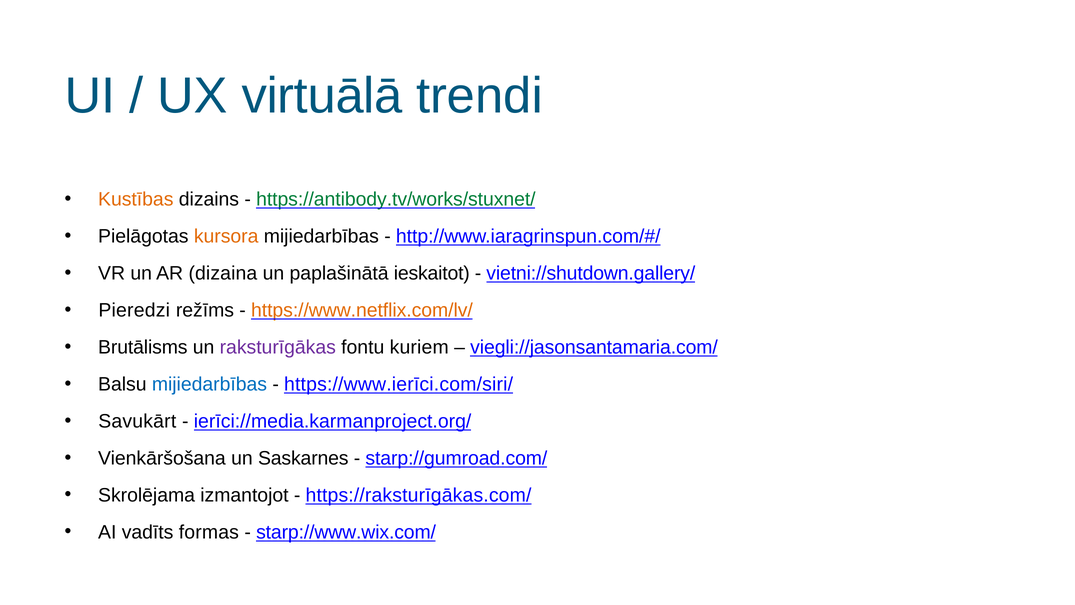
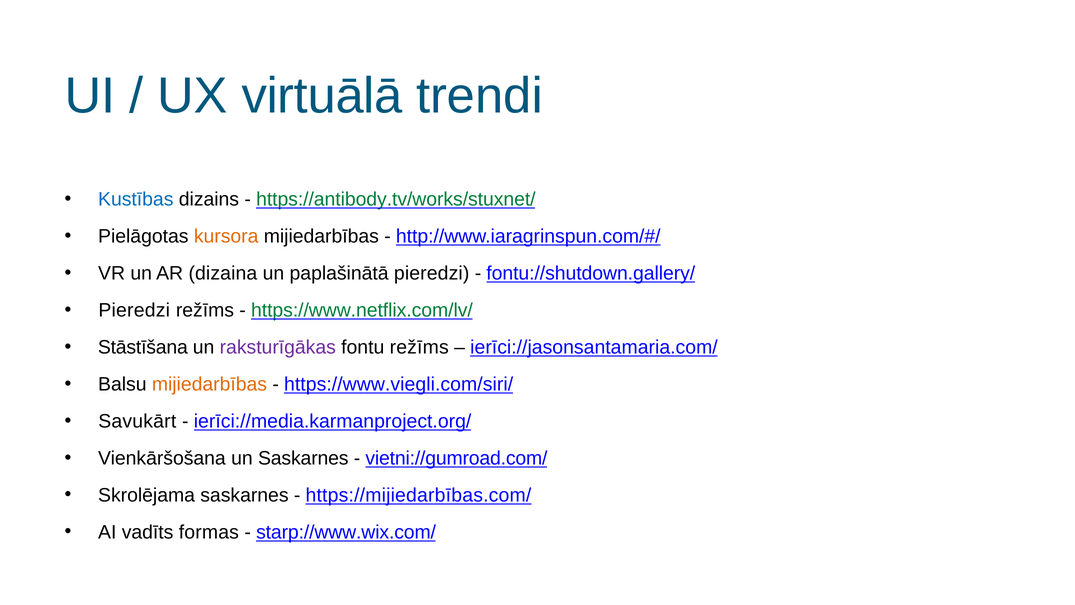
Kustības colour: orange -> blue (136, 199)
paplašinātā ieskaitot: ieskaitot -> pieredzi (432, 273)
vietni://shutdown.gallery/: vietni://shutdown.gallery/ -> fontu://shutdown.gallery/ (591, 273)
https://www.netflix.com/lv/ colour: orange -> green (362, 310)
Brutālisms: Brutālisms -> Stāstīšana (143, 347)
fontu kuriem: kuriem -> režīms (419, 347)
viegli://jasonsantamaria.com/: viegli://jasonsantamaria.com/ -> ierīci://jasonsantamaria.com/ (594, 347)
mijiedarbības colour: blue -> orange (209, 384)
https://www.ierīci.com/siri/: https://www.ierīci.com/siri/ -> https://www.viegli.com/siri/ (399, 384)
starp://gumroad.com/: starp://gumroad.com/ -> vietni://gumroad.com/ (456, 458)
Skrolējama izmantojot: izmantojot -> saskarnes (244, 495)
https://raksturīgākas.com/: https://raksturīgākas.com/ -> https://mijiedarbības.com/ (418, 495)
